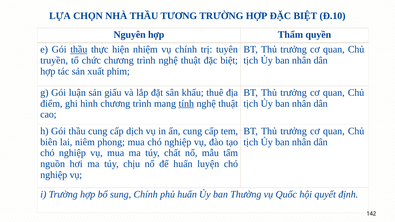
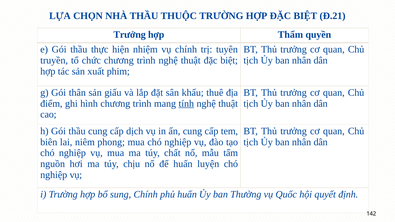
TƯƠNG: TƯƠNG -> THUỘC (179, 16)
Đ.10: Đ.10 -> Đ.21 (333, 16)
Nguyên: Nguyên -> Trưởng (130, 35)
thầu underline: present -> none (79, 50)
luận: luận -> thân (77, 93)
